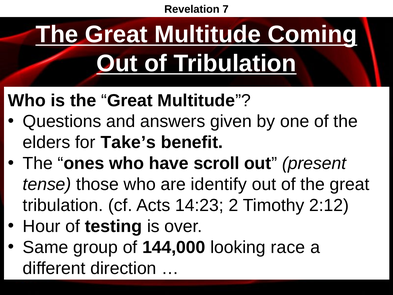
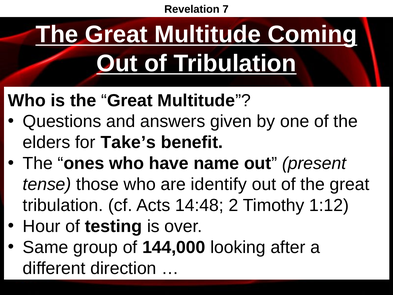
scroll: scroll -> name (216, 163)
14:23: 14:23 -> 14:48 (199, 205)
2:12: 2:12 -> 1:12 (329, 205)
race: race -> after (288, 247)
